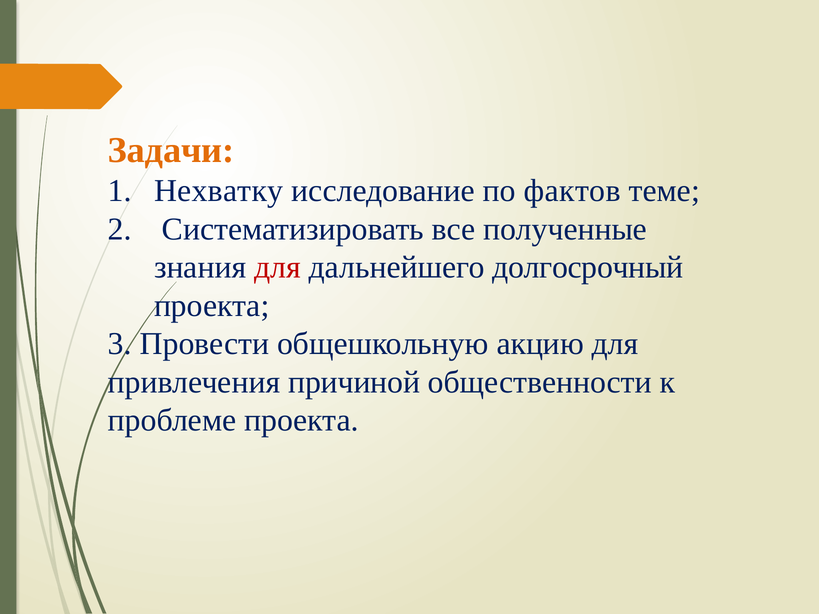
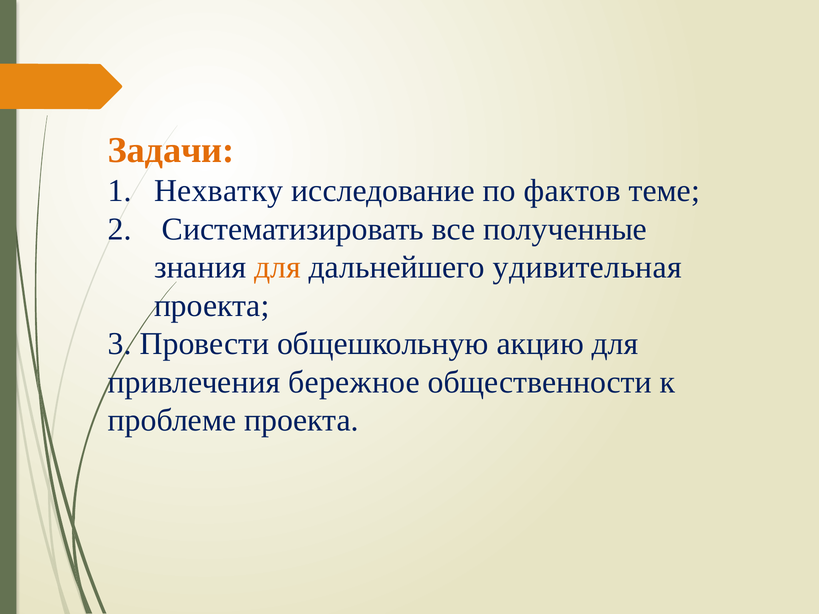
для colour: red -> orange (277, 267)
долгосрочный: долгосрочный -> удивительная (587, 267)
причиной: причиной -> бережное (354, 382)
